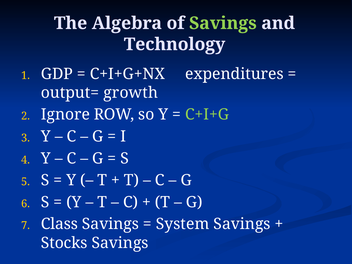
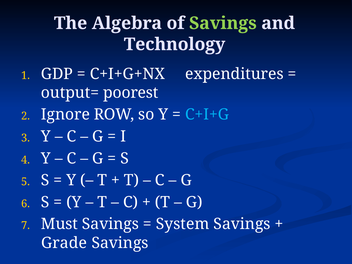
growth: growth -> poorest (131, 93)
C+I+G colour: light green -> light blue (207, 115)
Class: Class -> Must (59, 224)
Stocks: Stocks -> Grade (64, 243)
